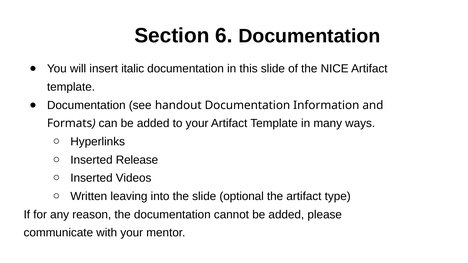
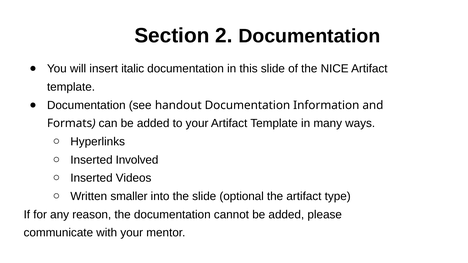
6: 6 -> 2 (224, 36)
Release: Release -> Involved (137, 160)
leaving: leaving -> smaller (129, 196)
